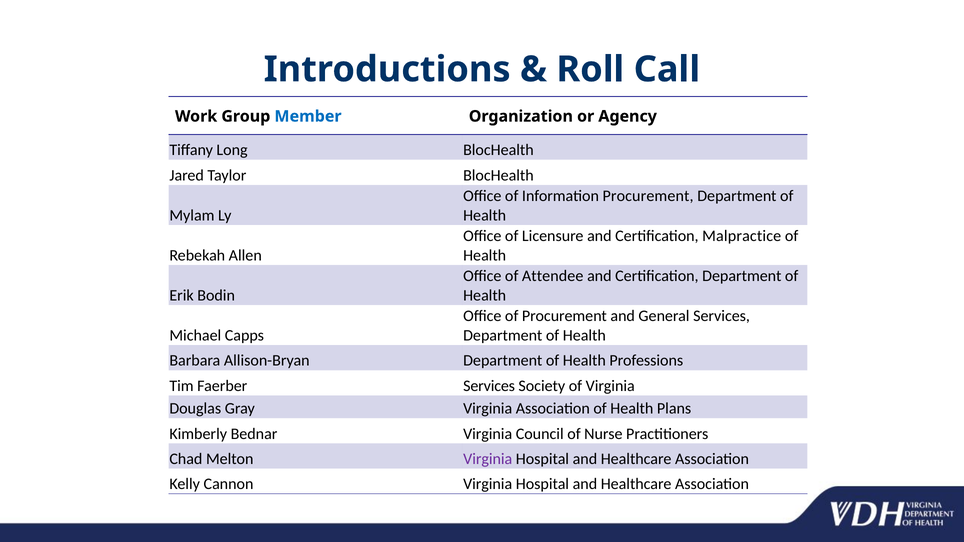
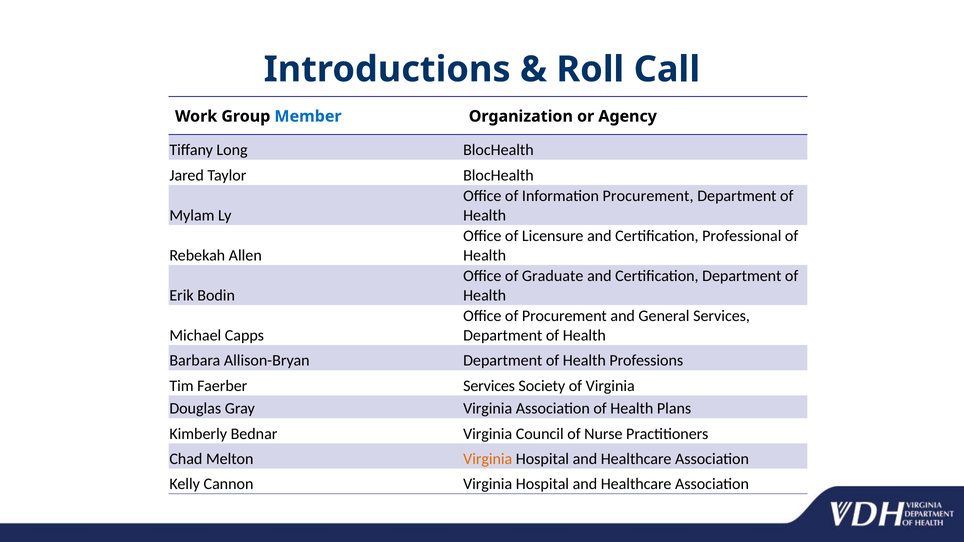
Malpractice: Malpractice -> Professional (742, 236)
Attendee: Attendee -> Graduate (553, 276)
Virginia colour: purple -> orange (488, 459)
